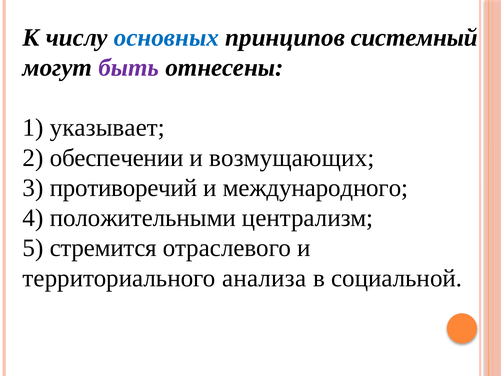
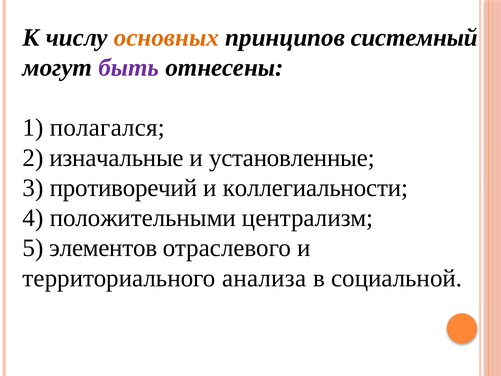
основных colour: blue -> orange (166, 37)
указывает: указывает -> полагался (107, 128)
обеспечении: обеспечении -> изначальные (117, 158)
возмущающих: возмущающих -> установленные (292, 158)
международного: международного -> коллегиальности (315, 188)
стремится: стремится -> элементов (103, 248)
